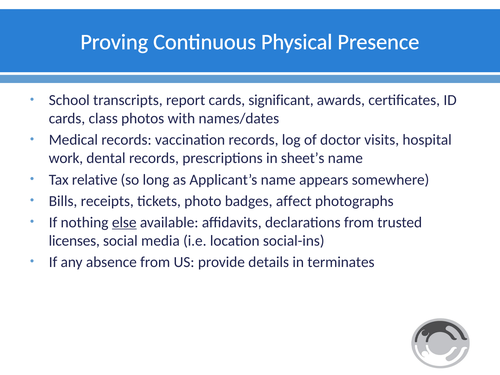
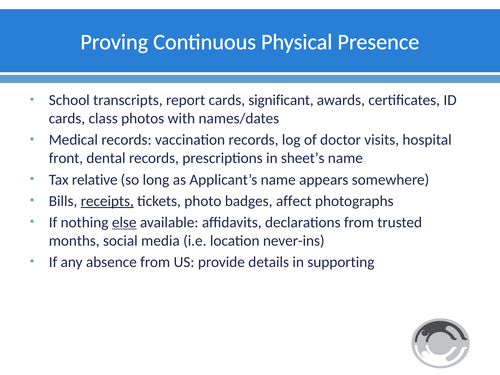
work: work -> front (66, 158)
receipts underline: none -> present (107, 201)
licenses: licenses -> months (74, 241)
social-ins: social-ins -> never-ins (294, 241)
terminates: terminates -> supporting (341, 262)
